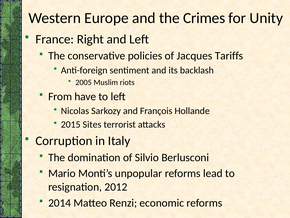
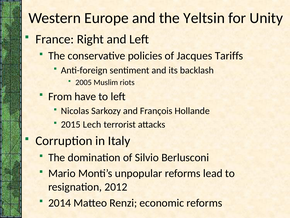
Crimes: Crimes -> Yeltsin (204, 18)
Sites: Sites -> Lech (92, 124)
